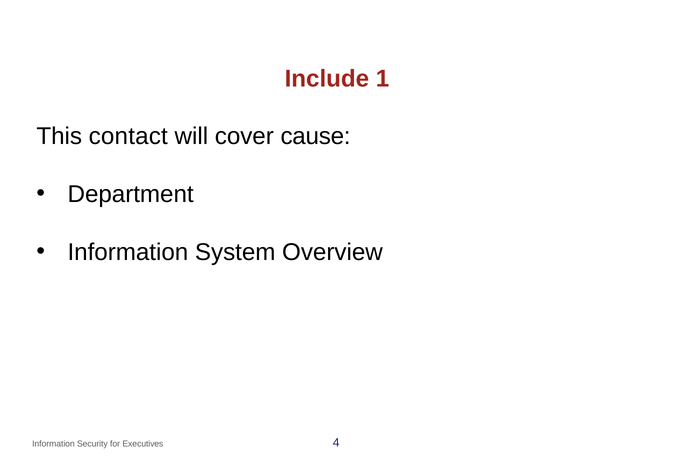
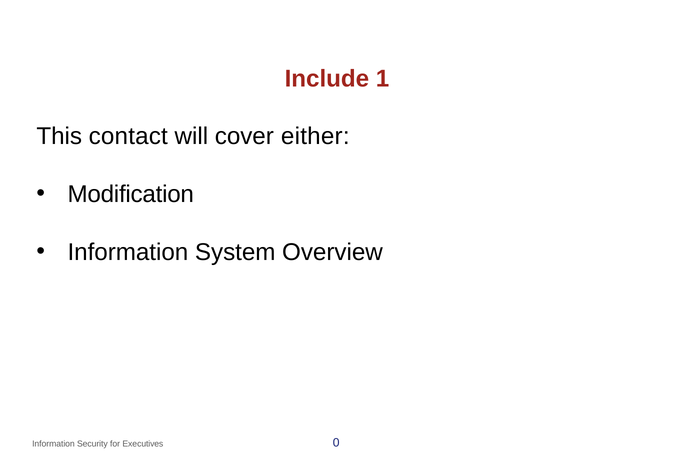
cause: cause -> either (315, 136)
Department: Department -> Modification (131, 194)
4: 4 -> 0 (336, 443)
